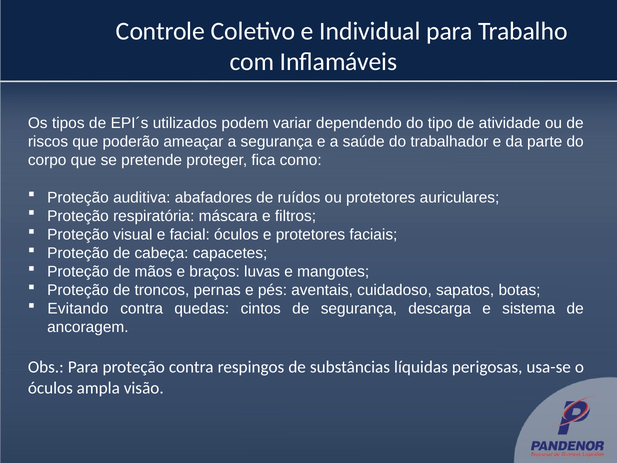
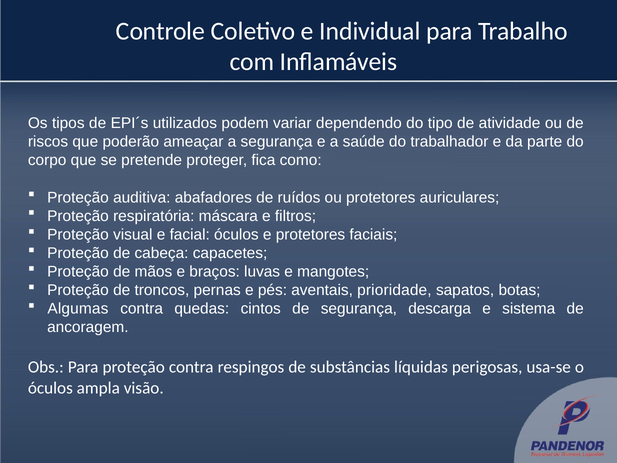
cuidadoso: cuidadoso -> prioridade (394, 290)
Evitando: Evitando -> Algumas (78, 308)
